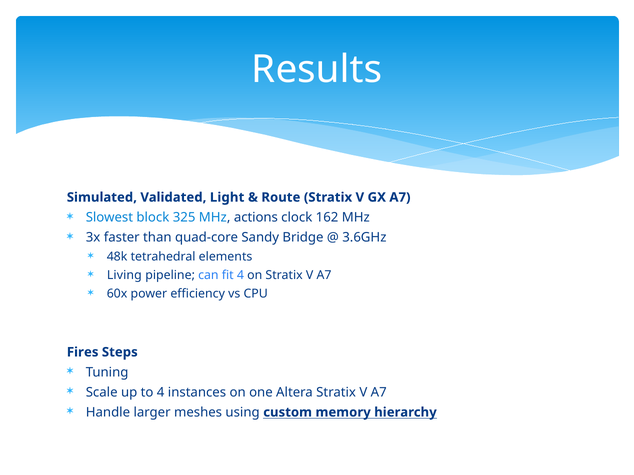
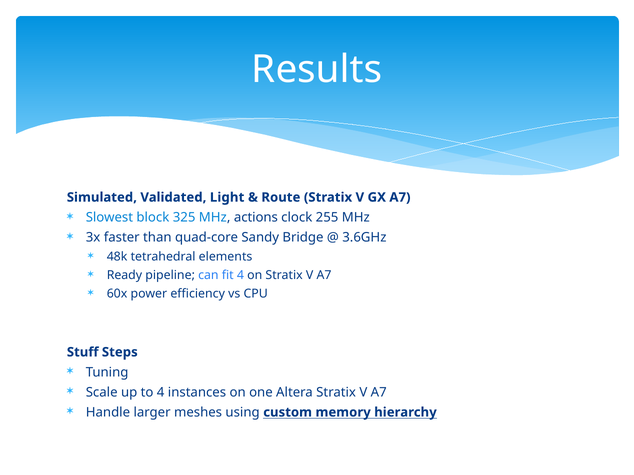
162: 162 -> 255 (327, 218)
Living: Living -> Ready (124, 275)
Fires: Fires -> Stuff (83, 352)
